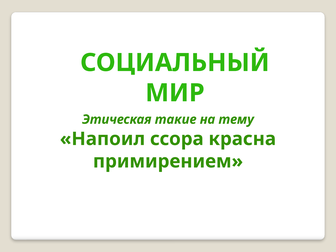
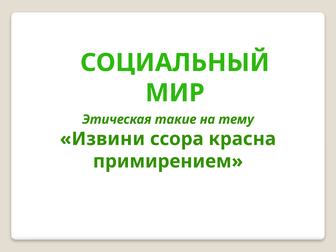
Напоил: Напоил -> Извини (102, 139)
